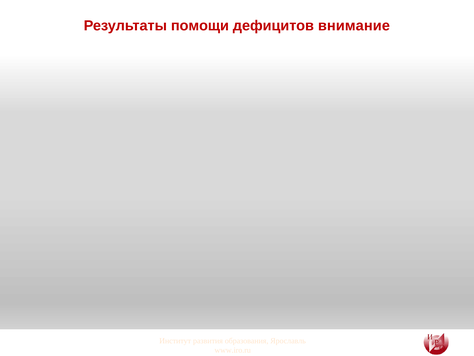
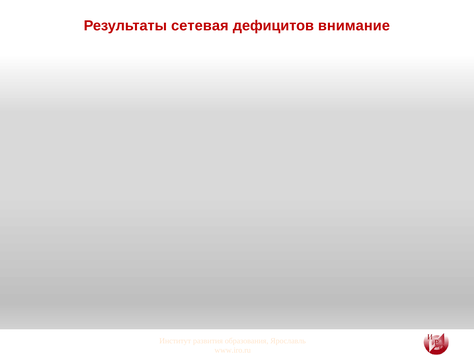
помощи: помощи -> сетевая (200, 26)
